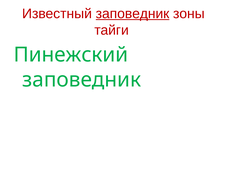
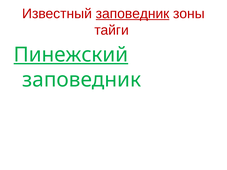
Пинежский underline: none -> present (71, 55)
